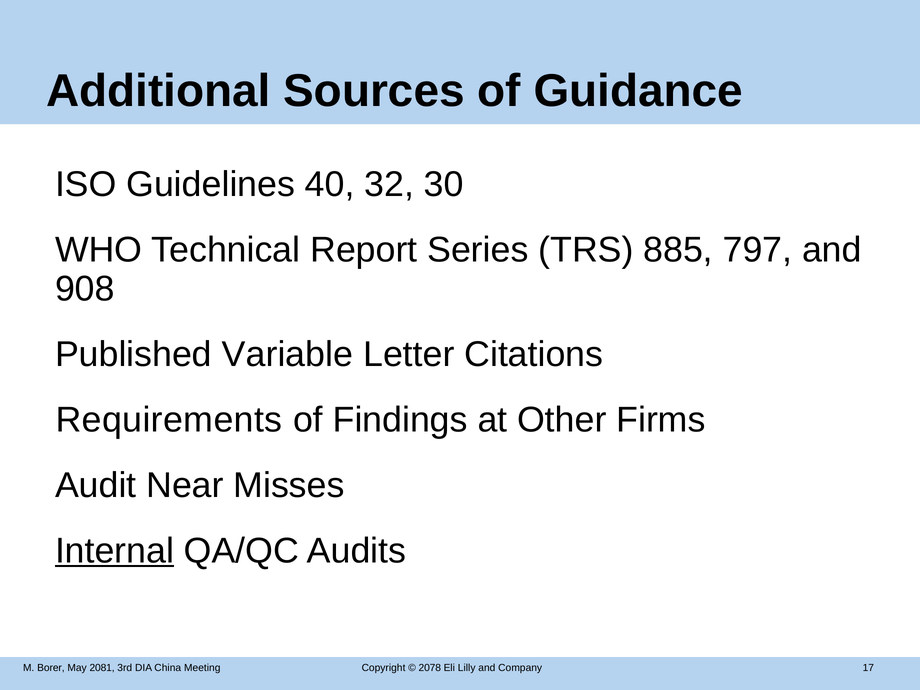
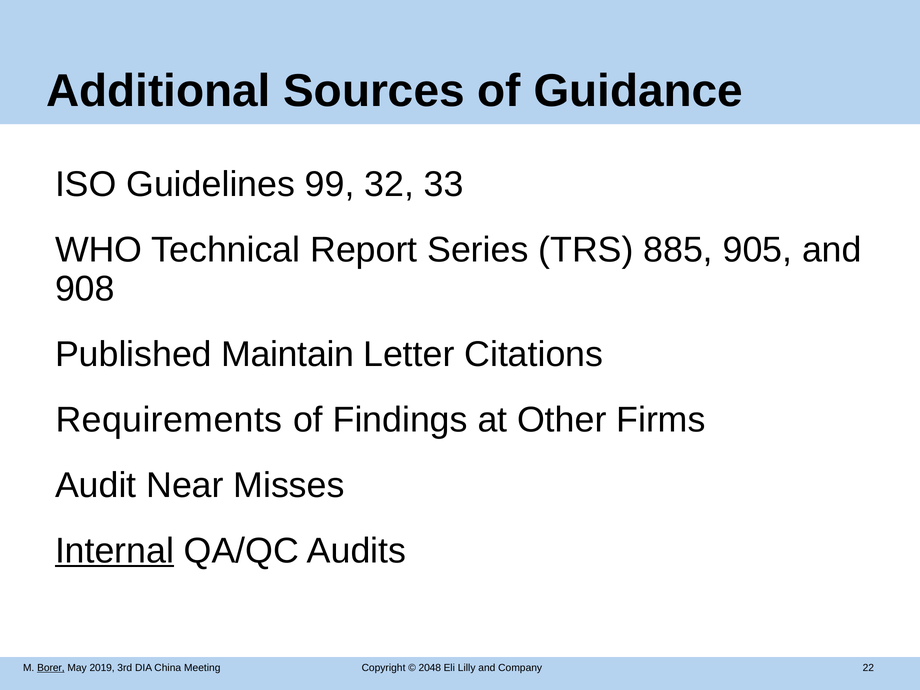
40: 40 -> 99 (330, 185)
30: 30 -> 33 (444, 185)
797: 797 -> 905 (758, 250)
Variable: Variable -> Maintain (288, 354)
Borer underline: none -> present (51, 668)
2081: 2081 -> 2019 (102, 668)
2078: 2078 -> 2048 (430, 668)
17: 17 -> 22 (868, 668)
